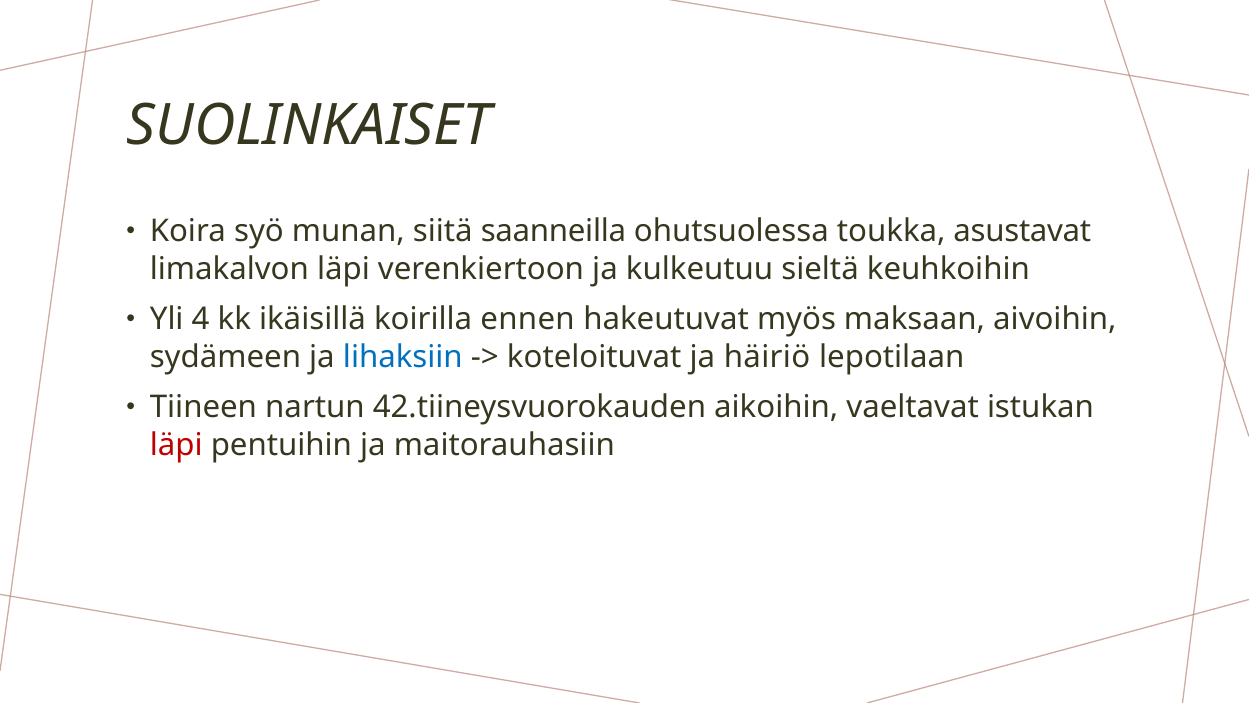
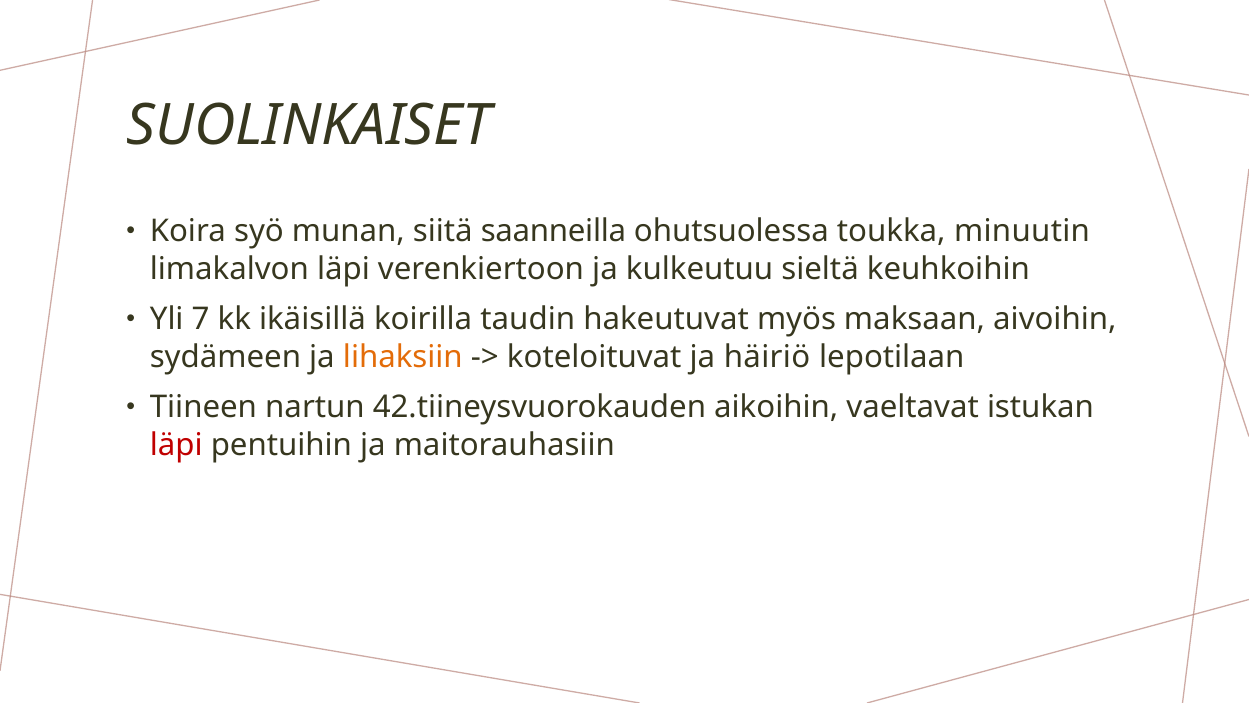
asustavat: asustavat -> minuutin (1022, 231)
4: 4 -> 7 (201, 319)
ennen: ennen -> taudin (528, 319)
lihaksiin colour: blue -> orange (403, 357)
